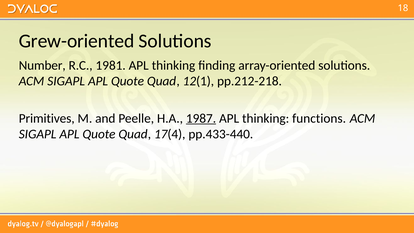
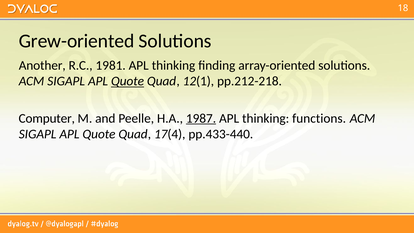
Number: Number -> Another (42, 65)
Quote underline: none -> present (128, 81)
Primitives: Primitives -> Computer (47, 118)
